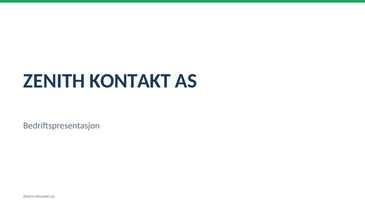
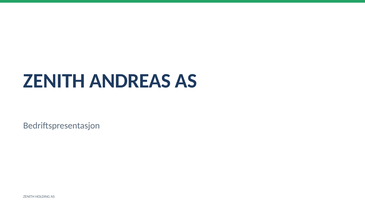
KONTAKT: KONTAKT -> ANDREAS (130, 81)
